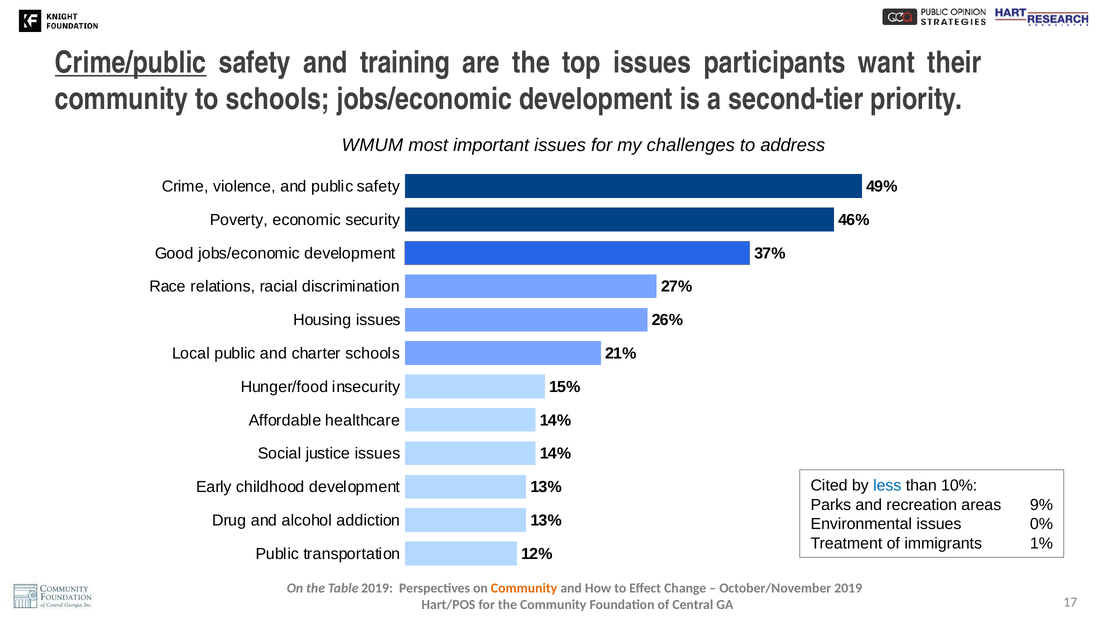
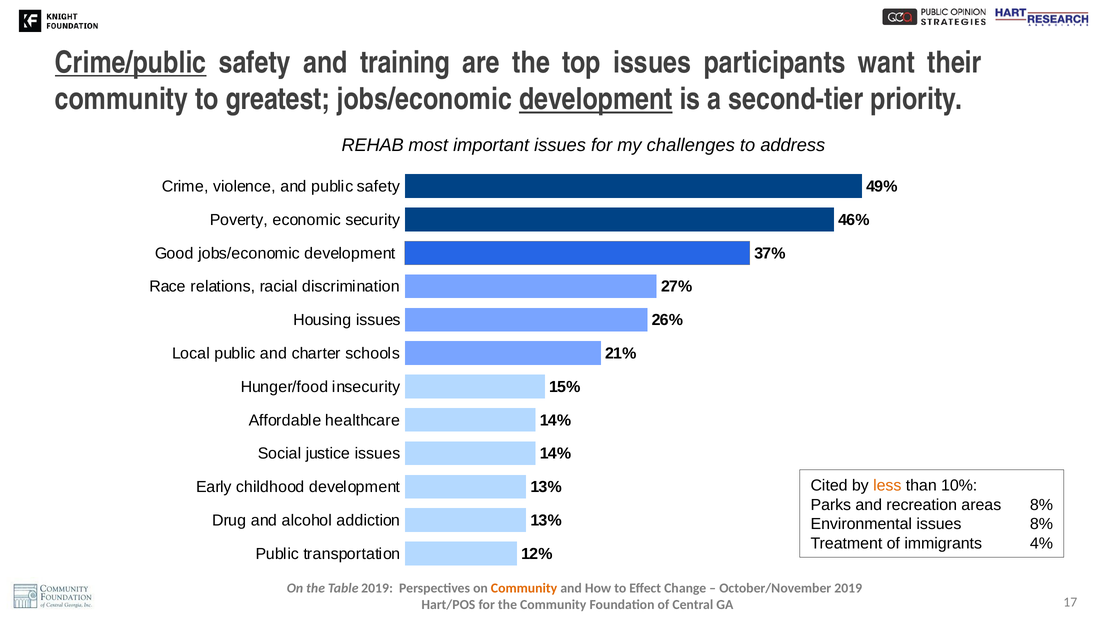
to schools: schools -> greatest (278, 99)
development underline: none -> present (596, 99)
WMUM: WMUM -> REHAB (373, 145)
less colour: blue -> orange (887, 486)
areas 9%: 9% -> 8% (1041, 505)
issues 0%: 0% -> 8% (1041, 524)
1%: 1% -> 4% (1041, 543)
